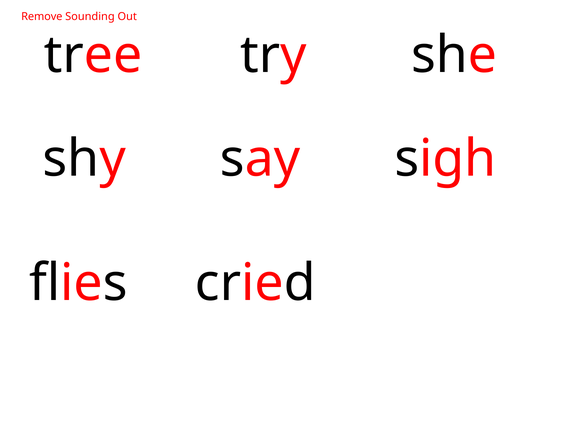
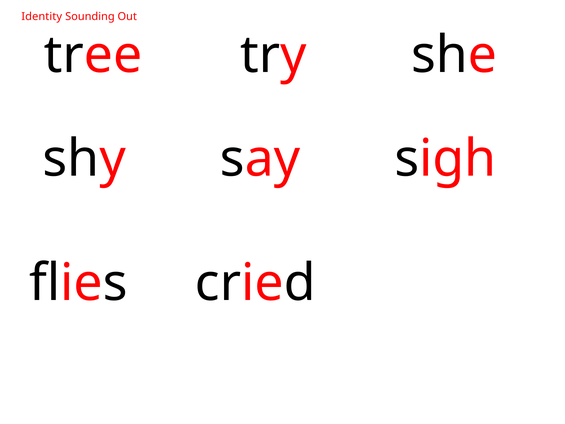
Remove: Remove -> Identity (42, 16)
